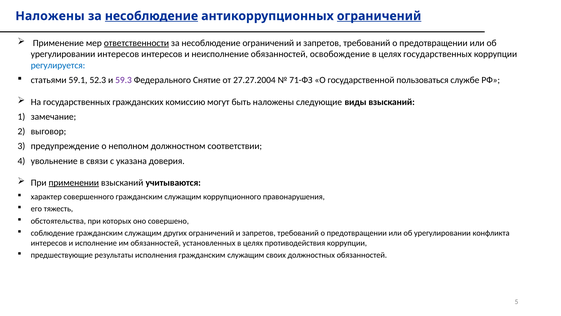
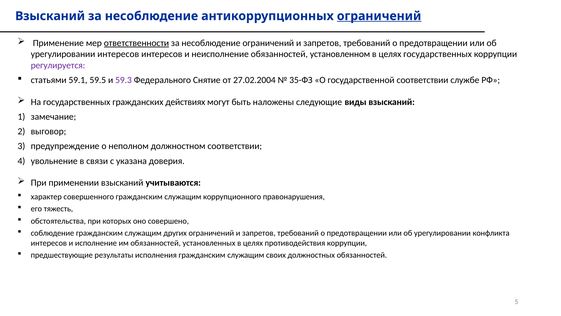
Наложены: Наложены -> Взысканий (50, 16)
несоблюдение underline: present -> none (151, 16)
освобождение: освобождение -> установленном (340, 54)
регулируется colour: blue -> purple (58, 65)
52.3: 52.3 -> 59.5 (98, 80)
27.27.2004: 27.27.2004 -> 27.02.2004 (254, 80)
71-ФЗ: 71-ФЗ -> 35-ФЗ (301, 80)
государственной пользоваться: пользоваться -> соответствии (423, 80)
комиссию: комиссию -> действиях (185, 102)
применении underline: present -> none (74, 182)
